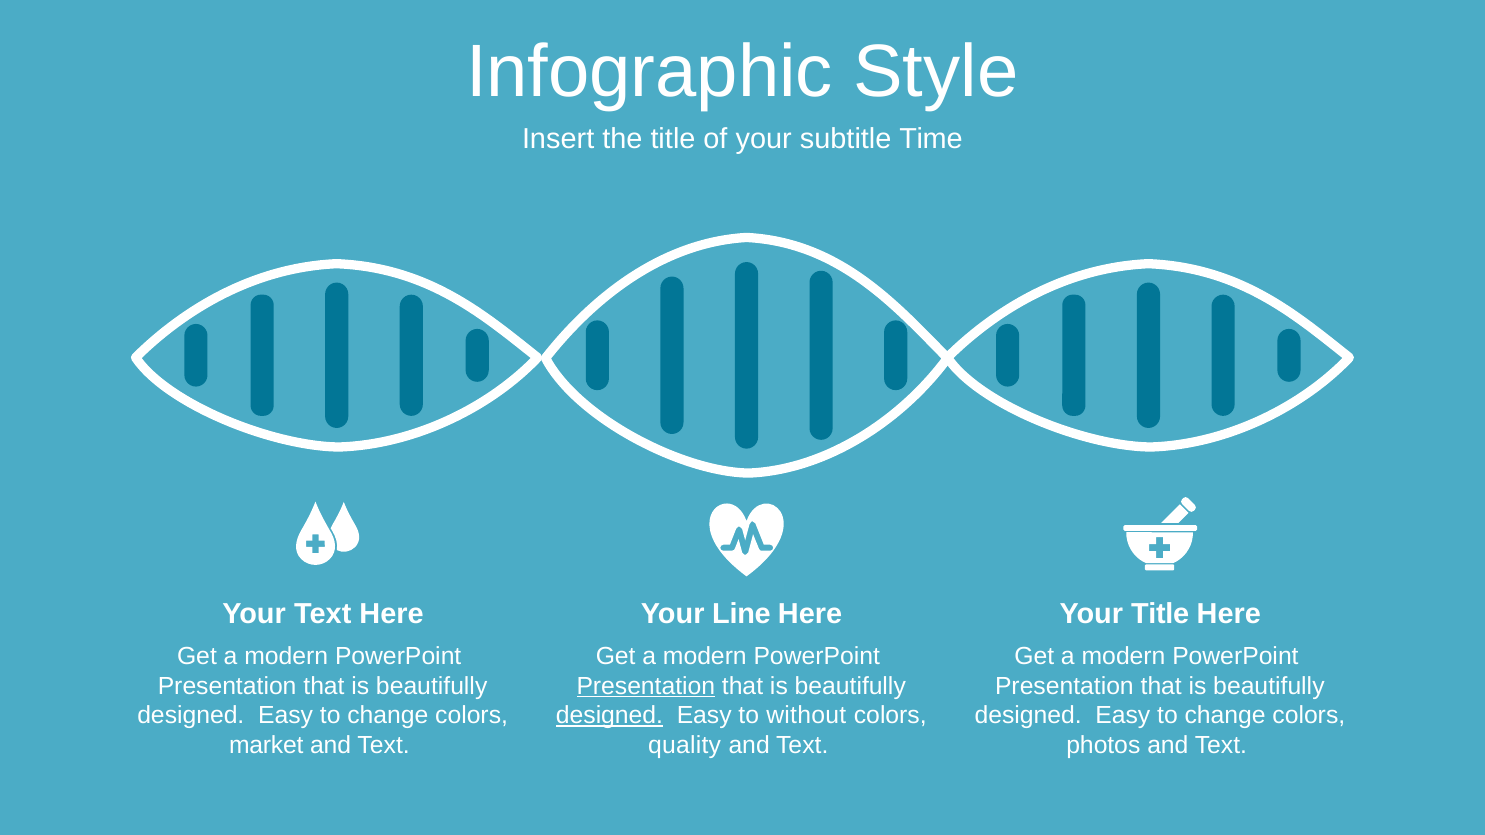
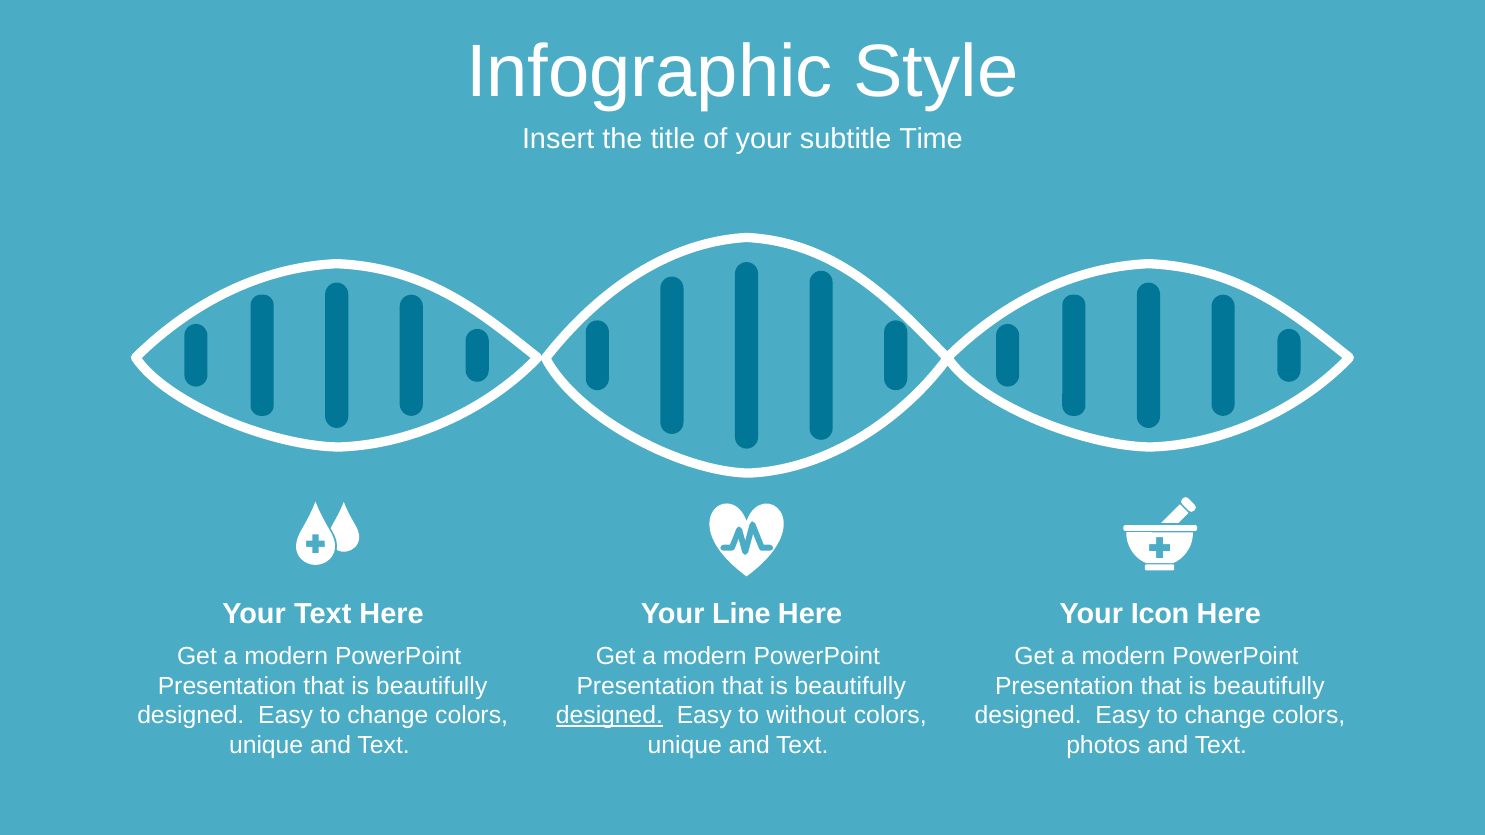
Your Title: Title -> Icon (1160, 614)
Presentation underline: present -> none (646, 686)
market: market -> unique (266, 746)
quality: quality -> unique (685, 746)
